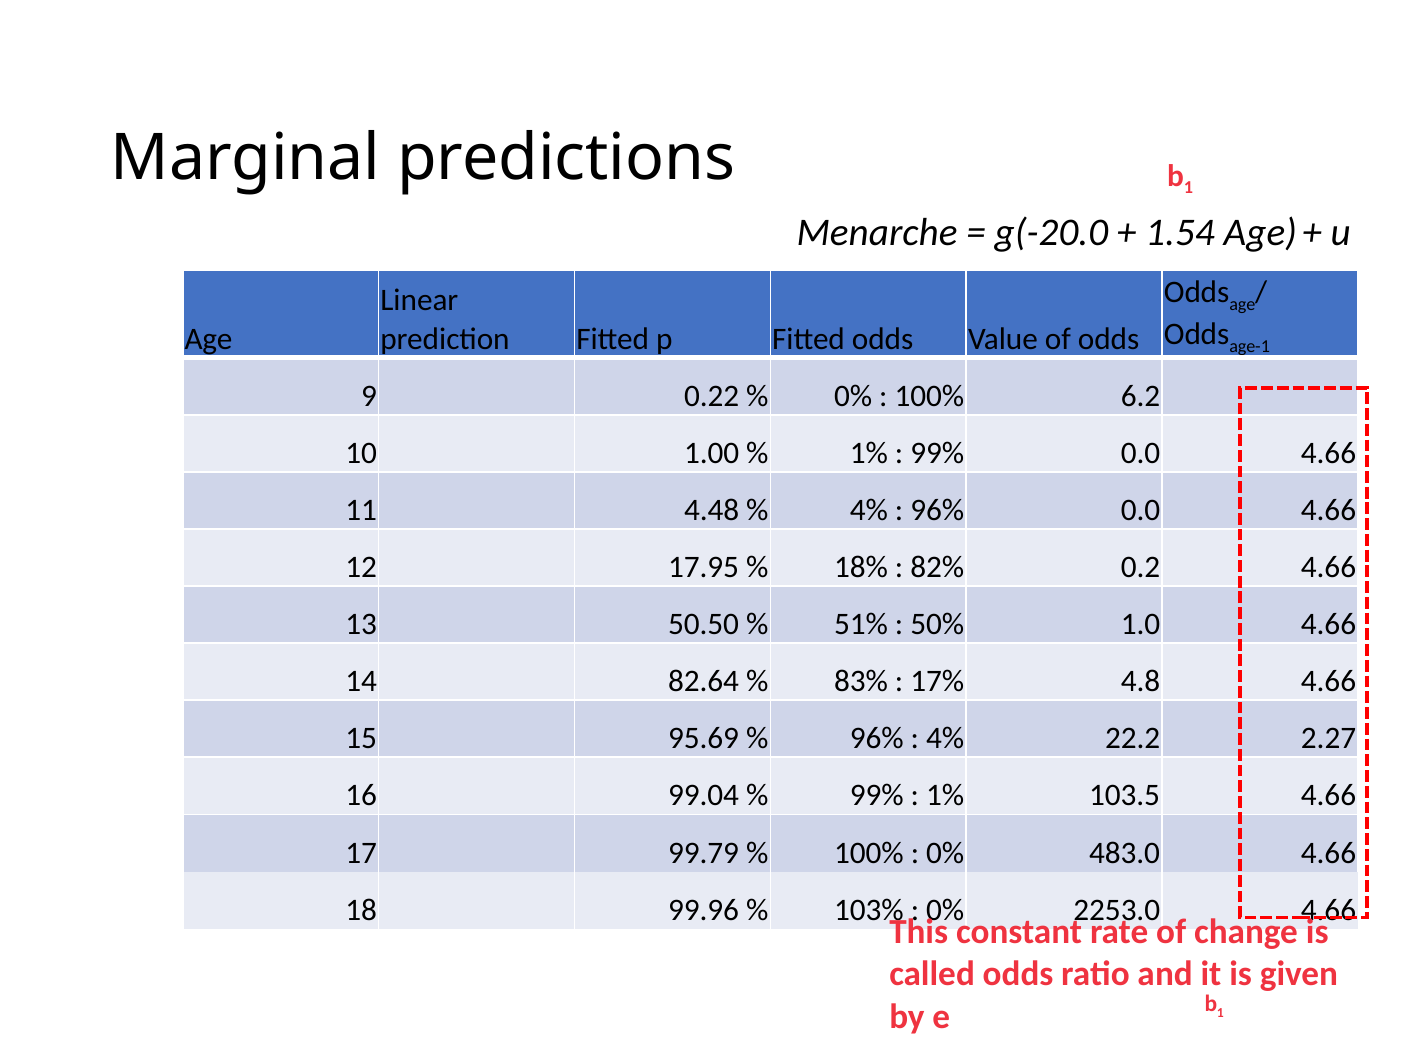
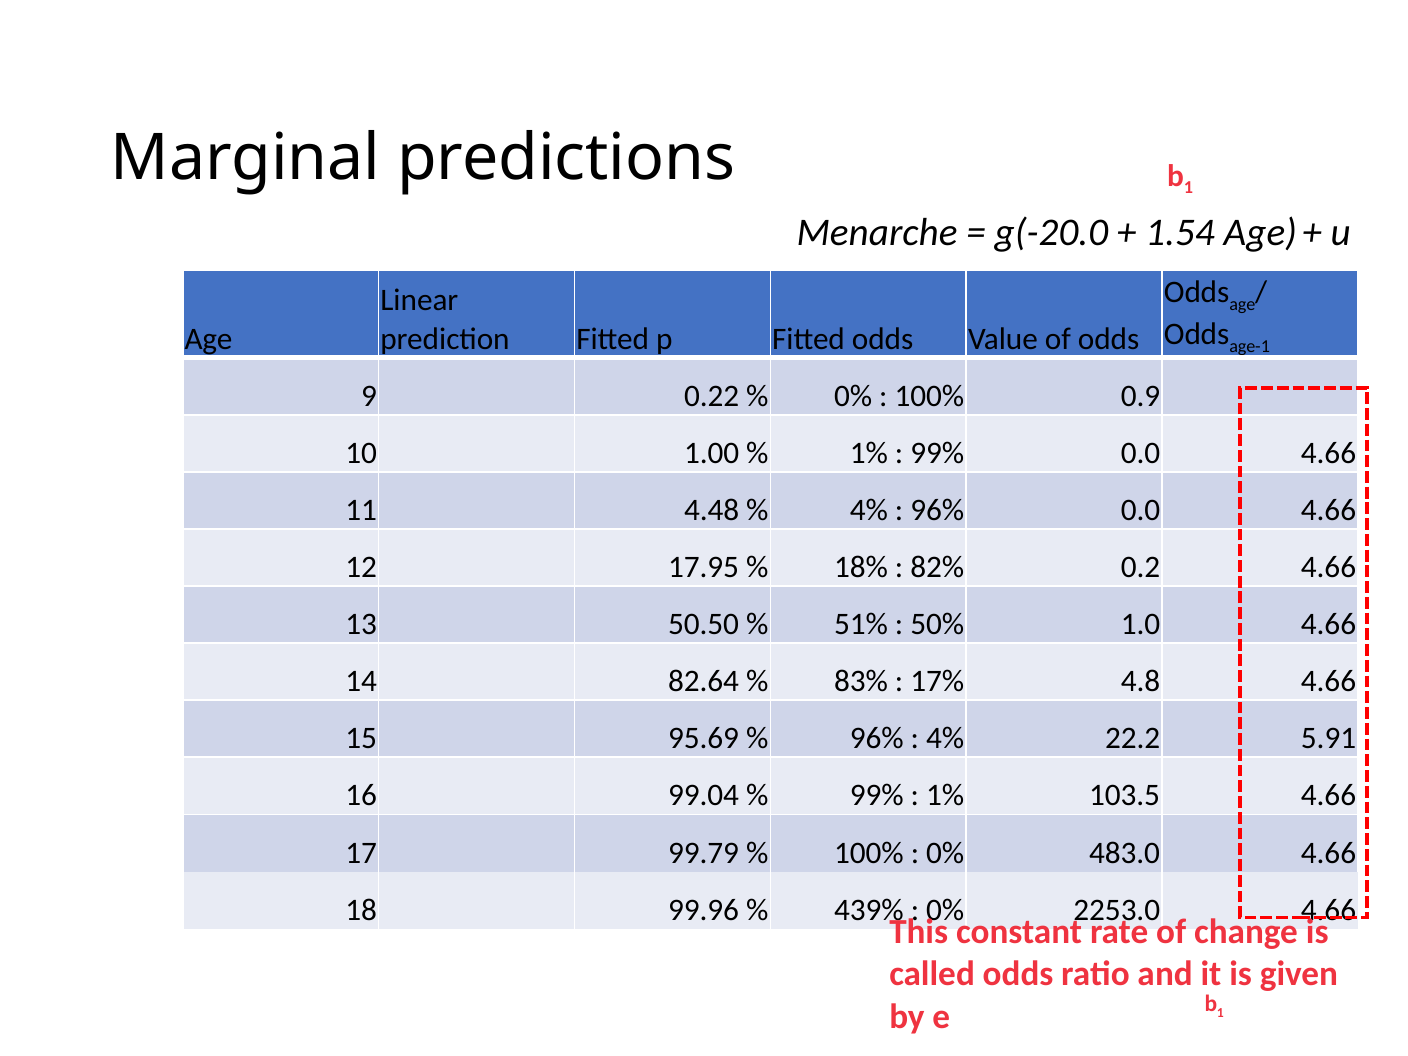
6.2: 6.2 -> 0.9 (1141, 396)
2.27: 2.27 -> 5.91 (1329, 739)
103%: 103% -> 439% (869, 910)
